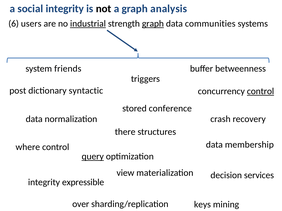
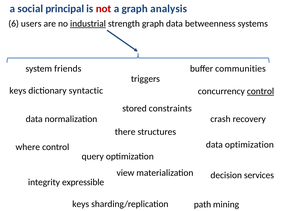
social integrity: integrity -> principal (65, 9)
not colour: black -> red (104, 9)
graph underline: present -> none (153, 24)
communities: communities -> betweenness (210, 24)
betweenness: betweenness -> communities (240, 69)
post: post -> keys (18, 91)
conference: conference -> constraints (170, 109)
data membership: membership -> optimization (249, 145)
query underline: present -> none (93, 157)
over: over -> keys (81, 204)
keys: keys -> path (202, 205)
